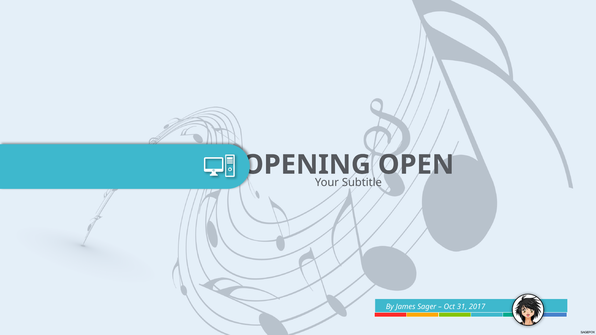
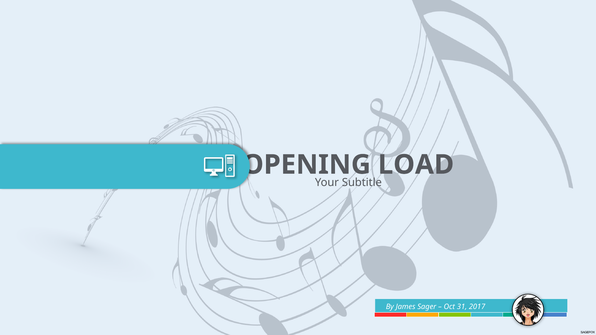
OPEN: OPEN -> LOAD (416, 165)
